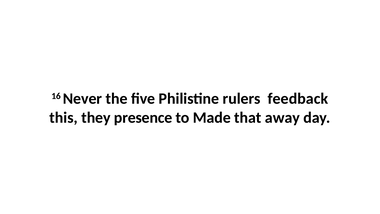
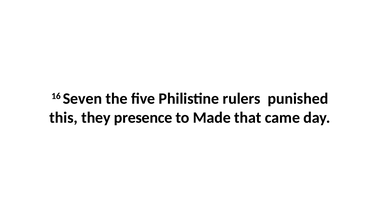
Never: Never -> Seven (82, 98)
feedback: feedback -> punished (298, 98)
away: away -> came (282, 117)
